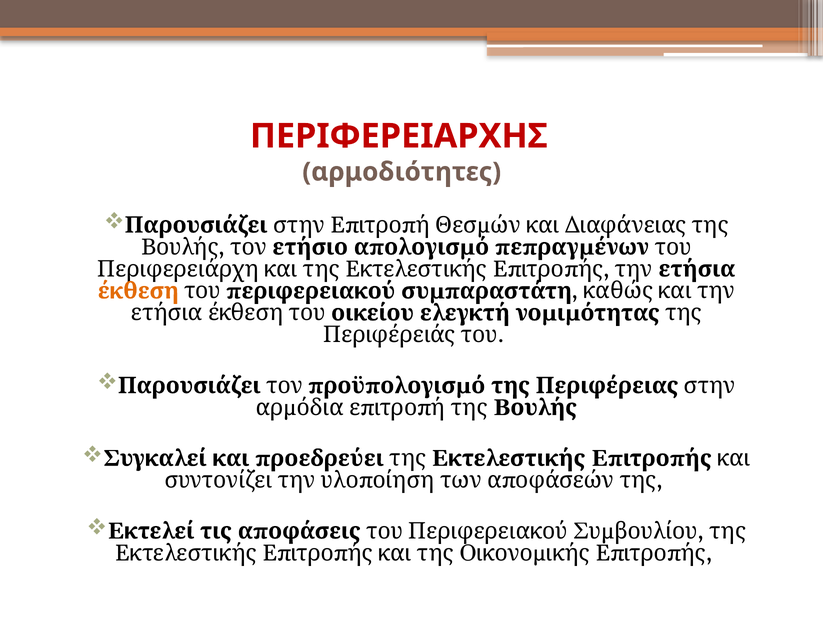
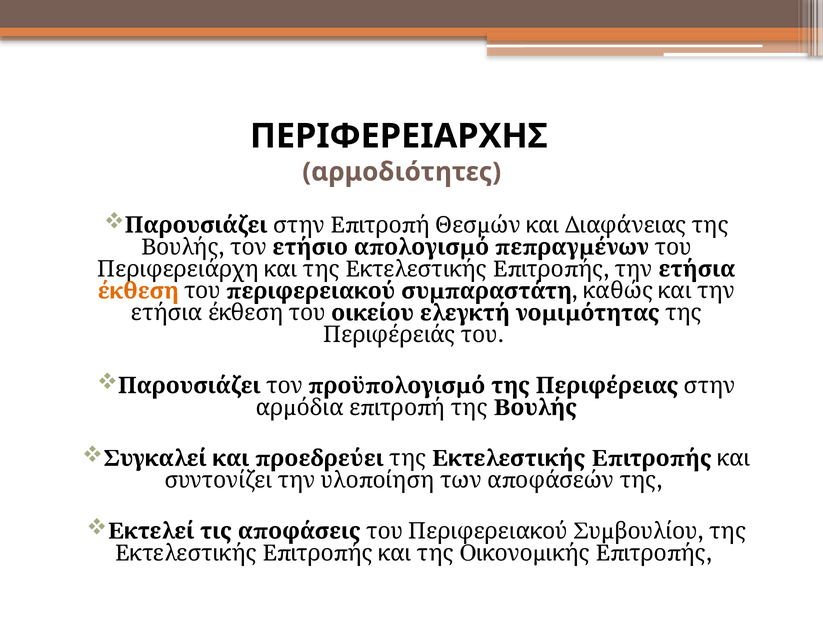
ΠΕΡΙΦΕΡΕΙΑΡΧΗΣ colour: red -> black (399, 136)
